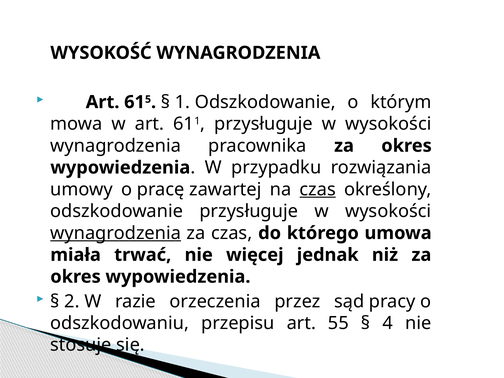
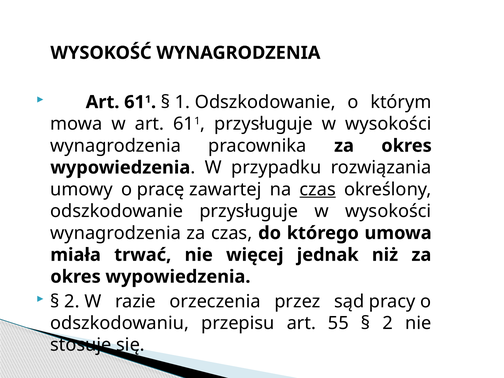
5: 5 -> 1 (148, 99)
wynagrodzenia underline: present -> none (116, 233)
4: 4 -> 2 (388, 323)
